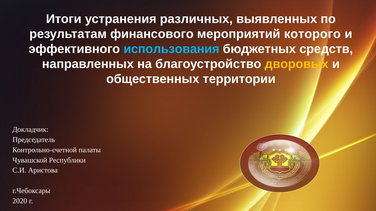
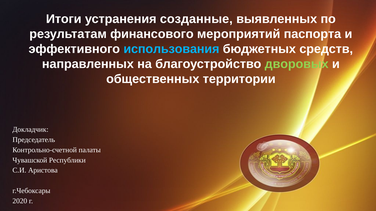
различных: различных -> созданные (196, 19)
которого: которого -> паспорта (312, 34)
дворовых colour: yellow -> light green (297, 64)
